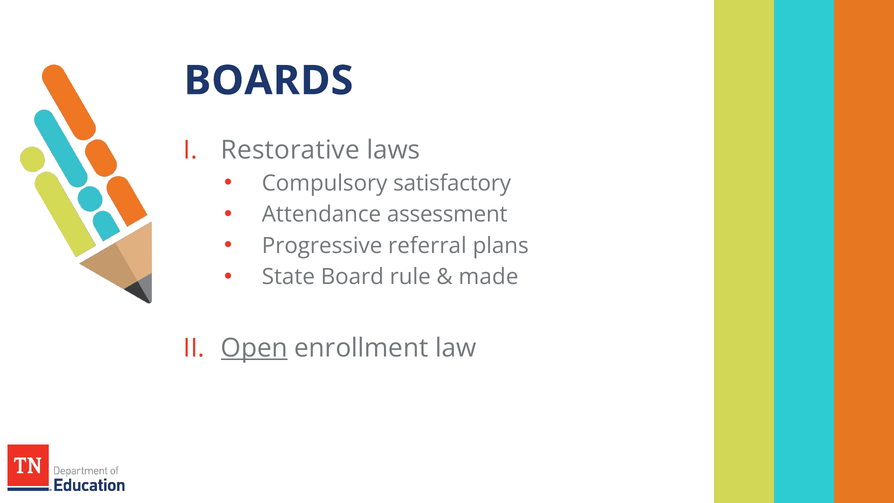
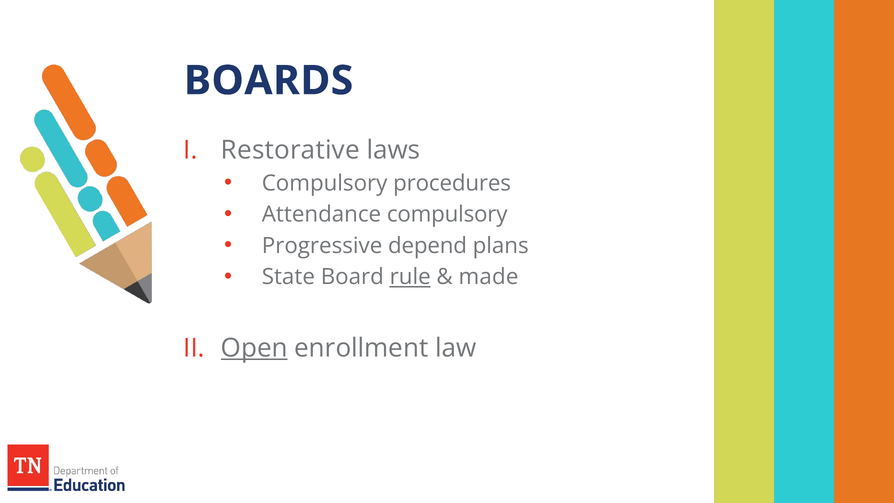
satisfactory: satisfactory -> procedures (452, 183)
Attendance assessment: assessment -> compulsory (447, 214)
referral: referral -> depend (428, 246)
rule underline: none -> present (410, 277)
